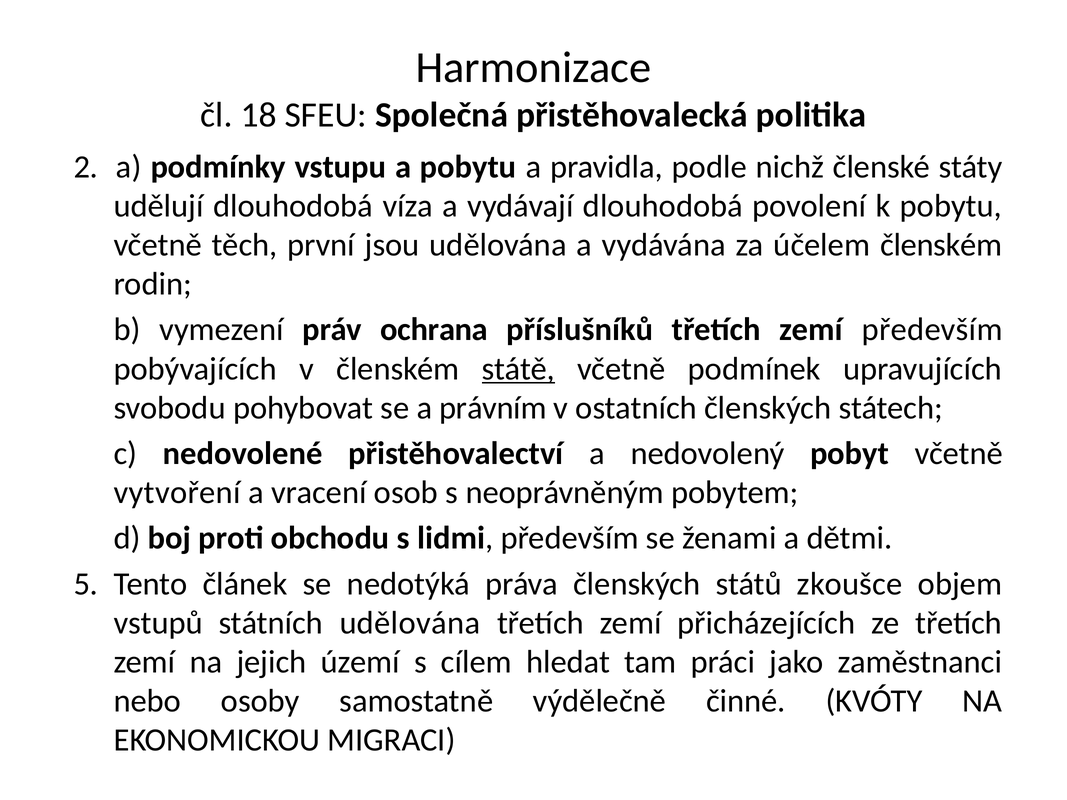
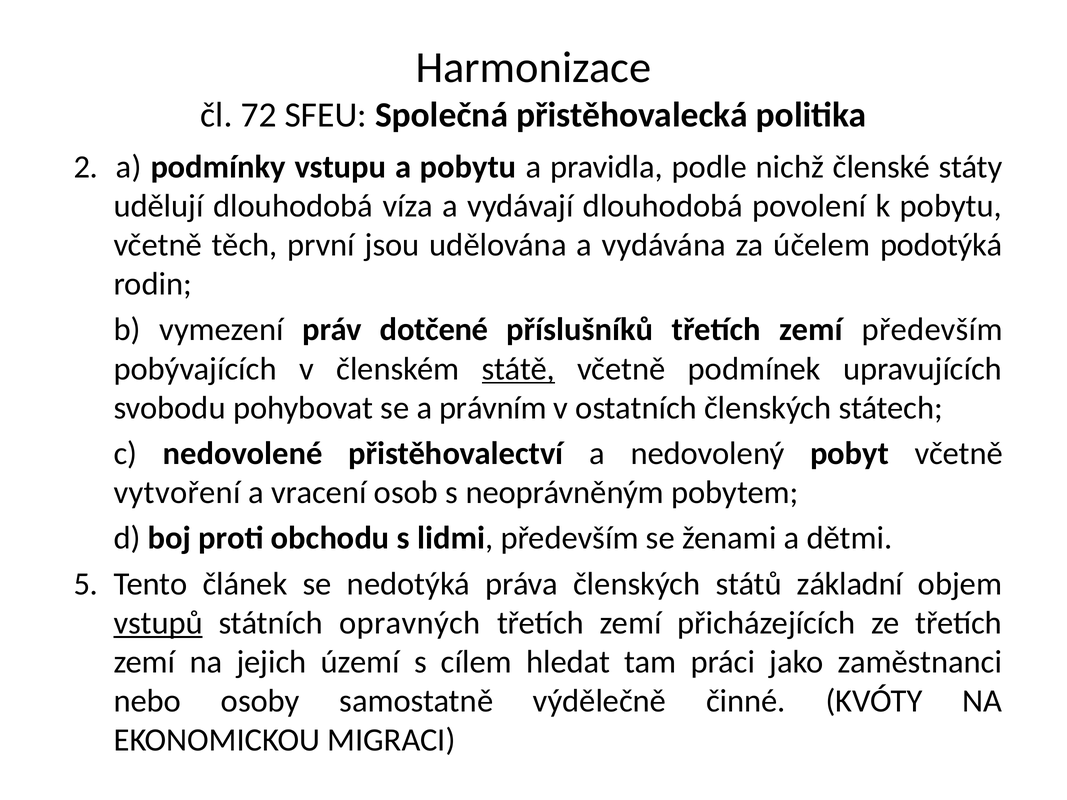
18: 18 -> 72 (259, 115)
účelem členském: členském -> podotýká (941, 245)
ochrana: ochrana -> dotčené (434, 330)
zkoušce: zkoušce -> základní (850, 584)
vstupů underline: none -> present (158, 623)
státních udělována: udělována -> opravných (410, 623)
